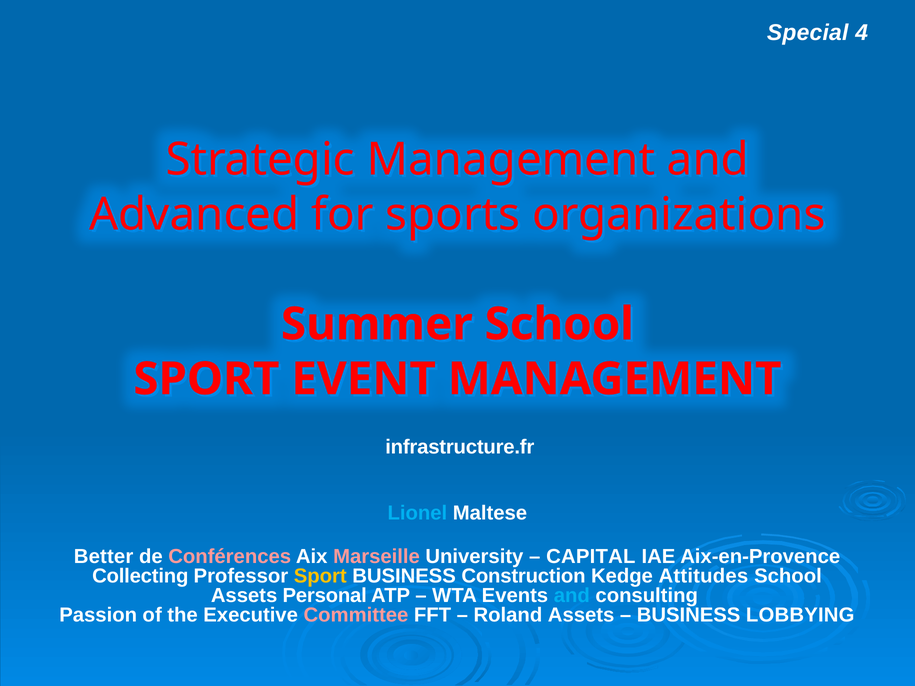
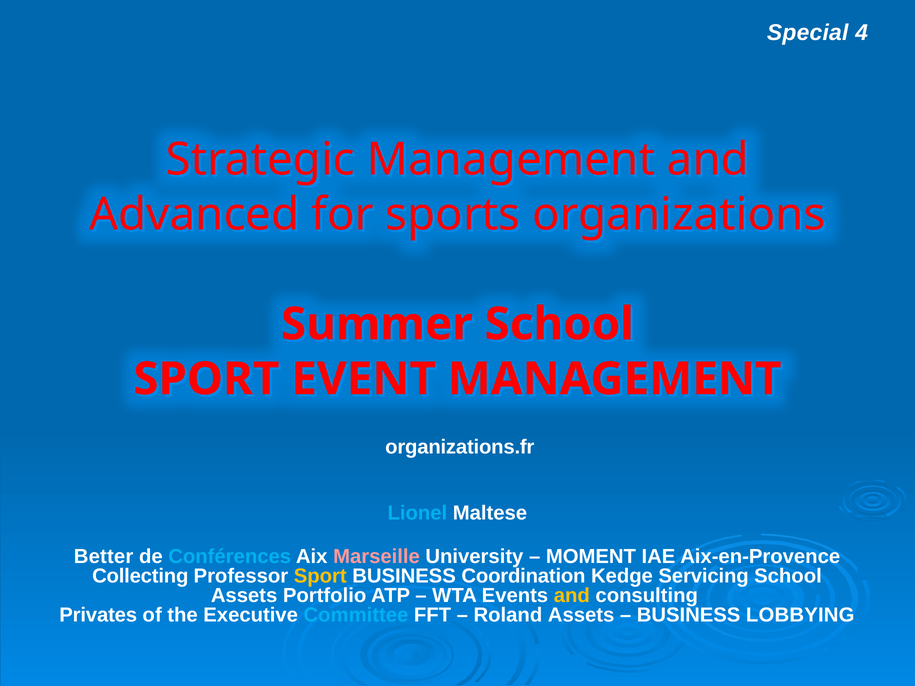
infrastructure.fr: infrastructure.fr -> organizations.fr (460, 447)
Conférences colour: pink -> light blue (230, 557)
CAPITAL: CAPITAL -> MOMENT (591, 557)
Construction: Construction -> Coordination (523, 576)
Attitudes: Attitudes -> Servicing (704, 576)
Personal: Personal -> Portfolio (325, 596)
and colour: light blue -> yellow (572, 596)
Passion: Passion -> Privates (98, 615)
Committee colour: pink -> light blue (356, 615)
